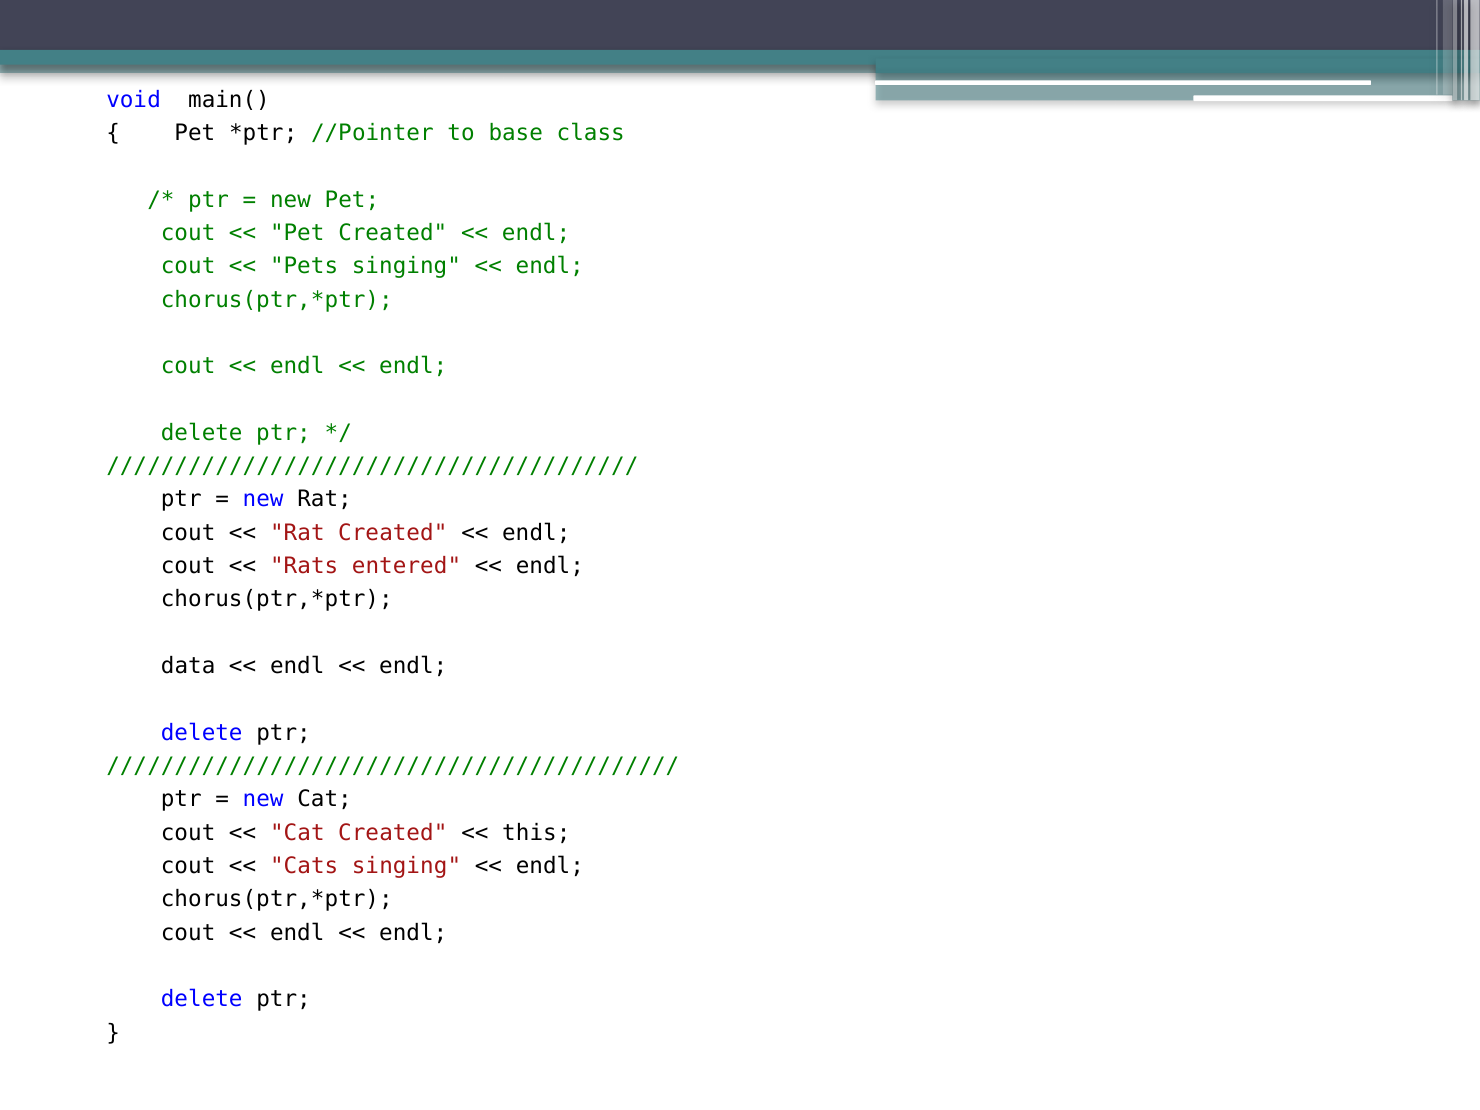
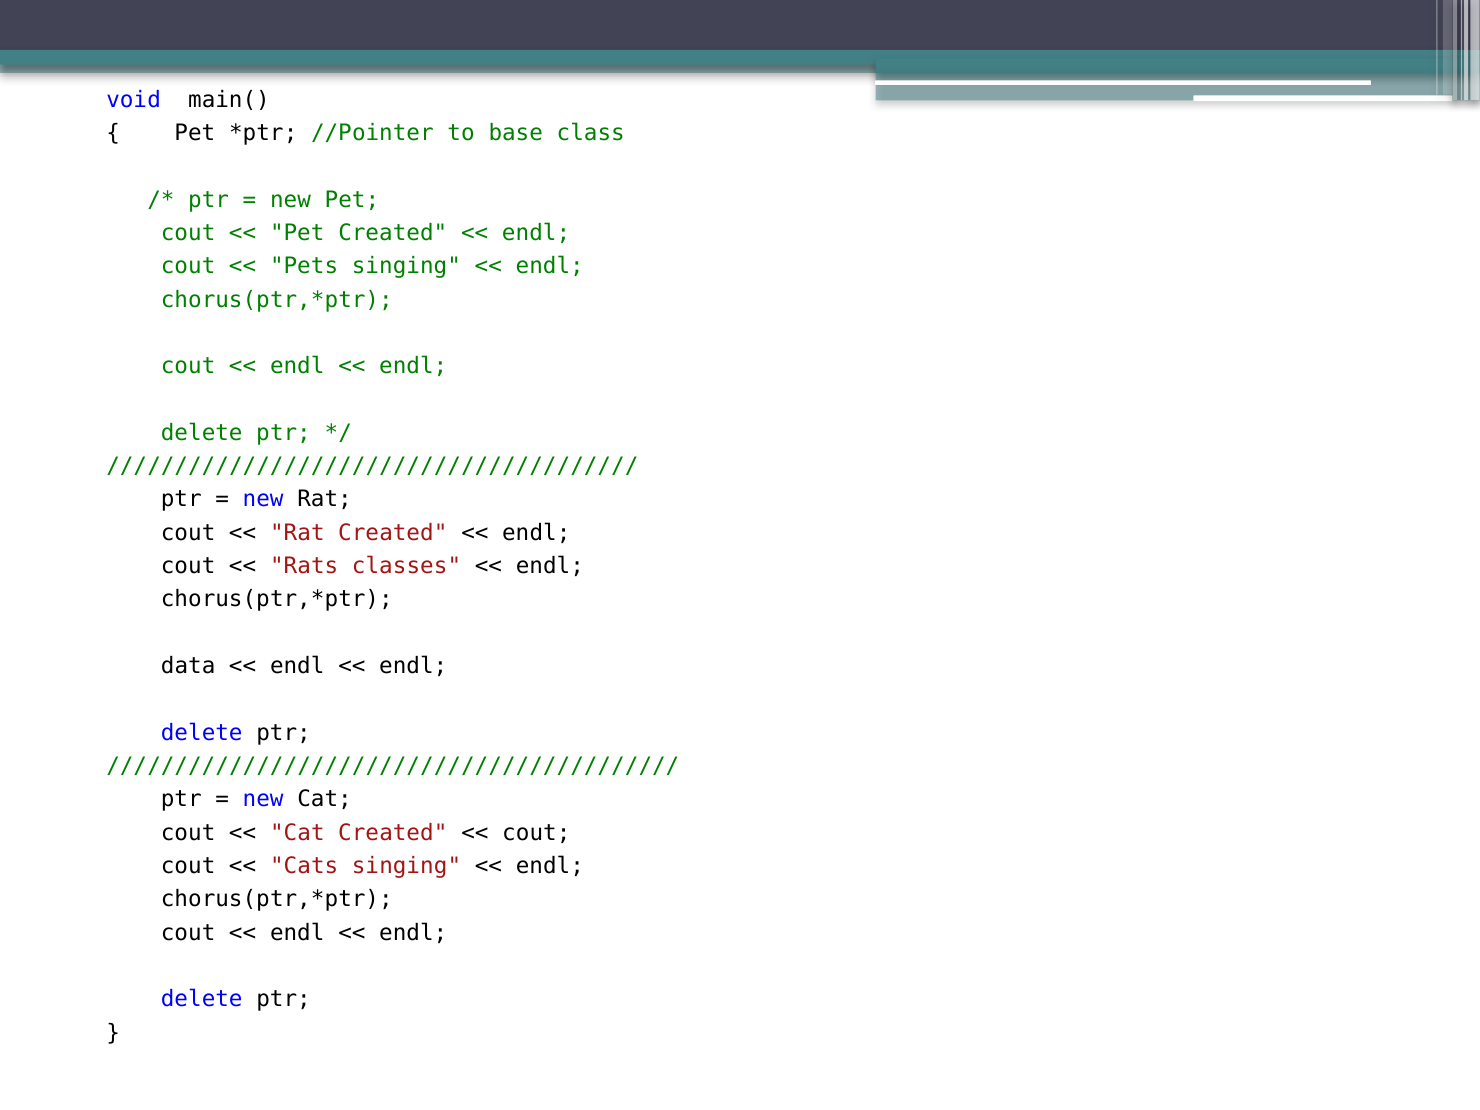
entered: entered -> classes (407, 566)
this: this -> cout (536, 833)
